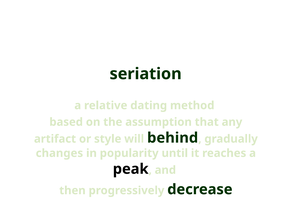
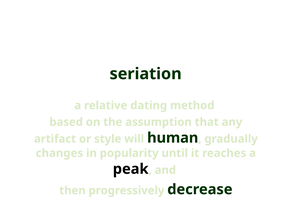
behind: behind -> human (173, 138)
